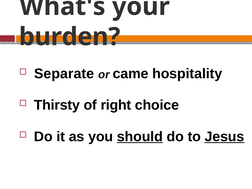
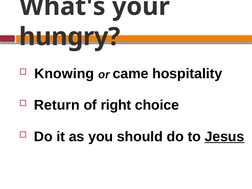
burden: burden -> hungry (70, 37)
Separate: Separate -> Knowing (64, 74)
Thirsty: Thirsty -> Return (57, 105)
should underline: present -> none (140, 137)
